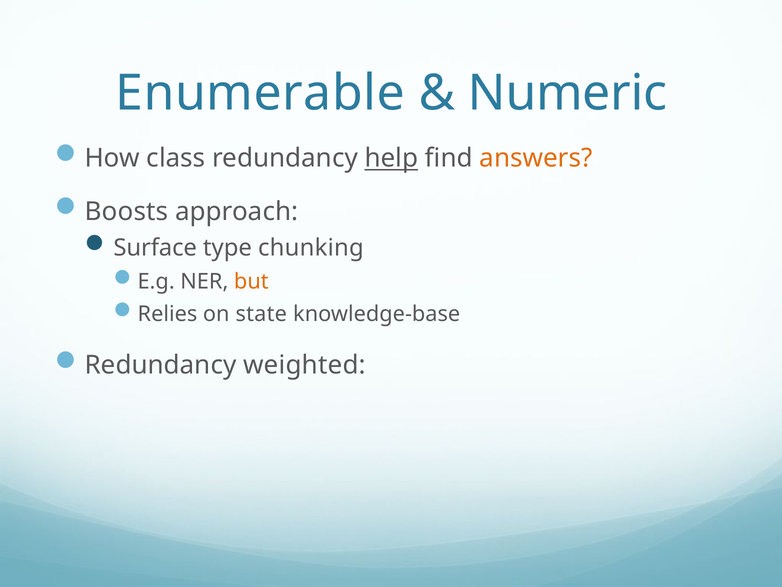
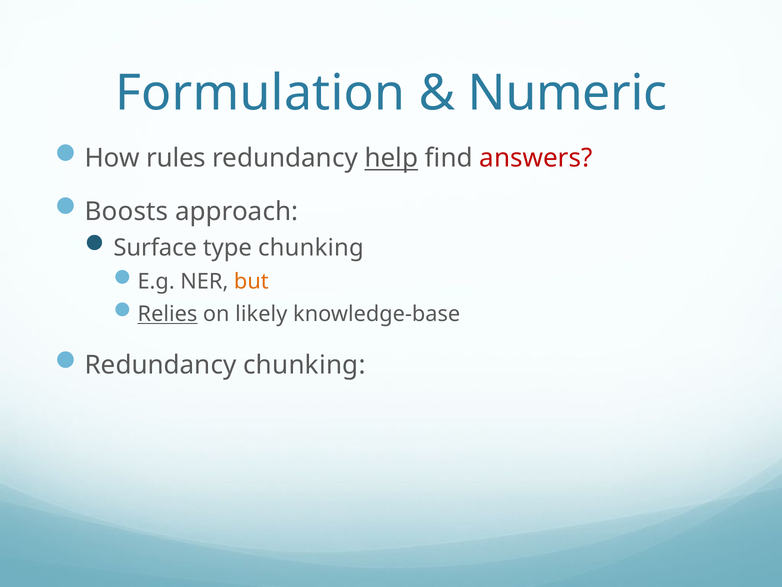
Enumerable: Enumerable -> Formulation (260, 93)
class: class -> rules (176, 158)
answers colour: orange -> red (536, 158)
Relies underline: none -> present (167, 314)
state: state -> likely (261, 314)
Redundancy weighted: weighted -> chunking (304, 365)
